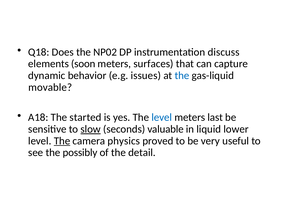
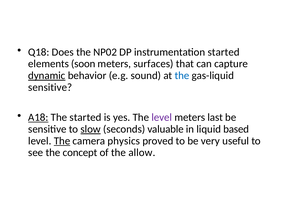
instrumentation discuss: discuss -> started (224, 52)
dynamic underline: none -> present (47, 75)
issues: issues -> sound (146, 75)
movable: movable -> sensitive (50, 87)
A18 underline: none -> present (38, 117)
level colour: blue -> purple (162, 117)
lower: lower -> based (236, 129)
possibly: possibly -> concept (80, 152)
detail: detail -> allow (142, 152)
